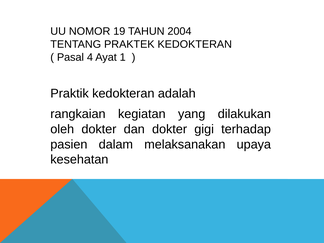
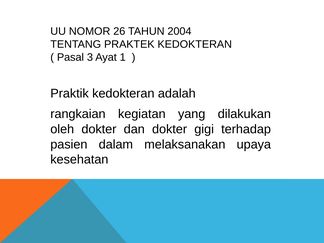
19: 19 -> 26 (119, 31)
4: 4 -> 3 (90, 57)
